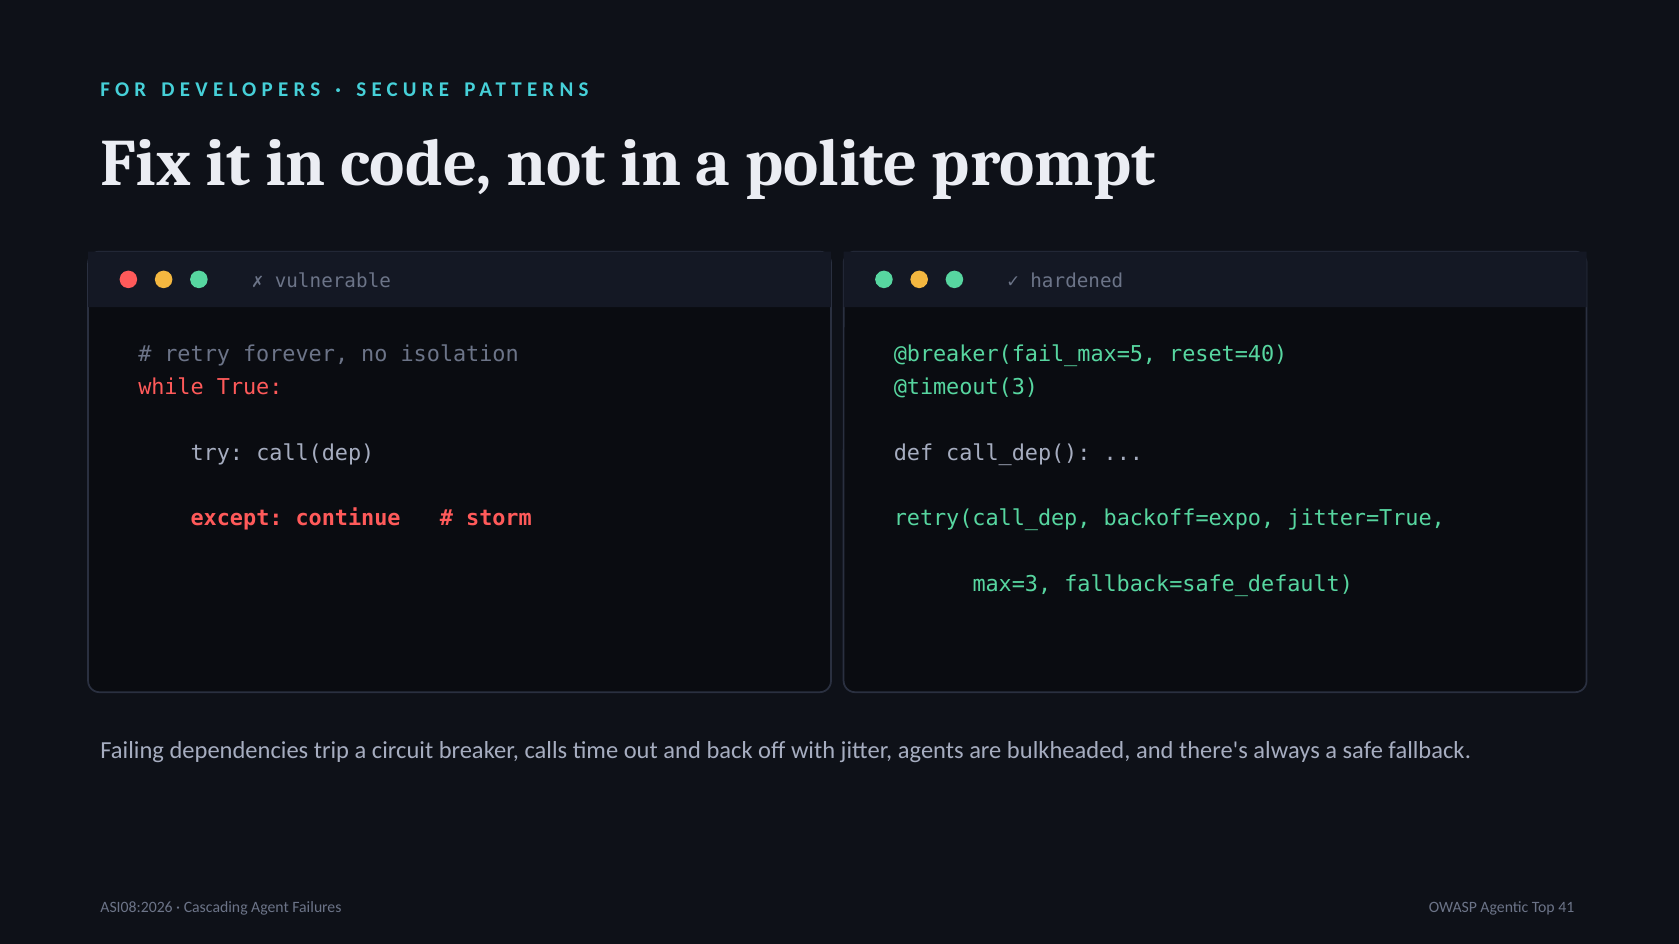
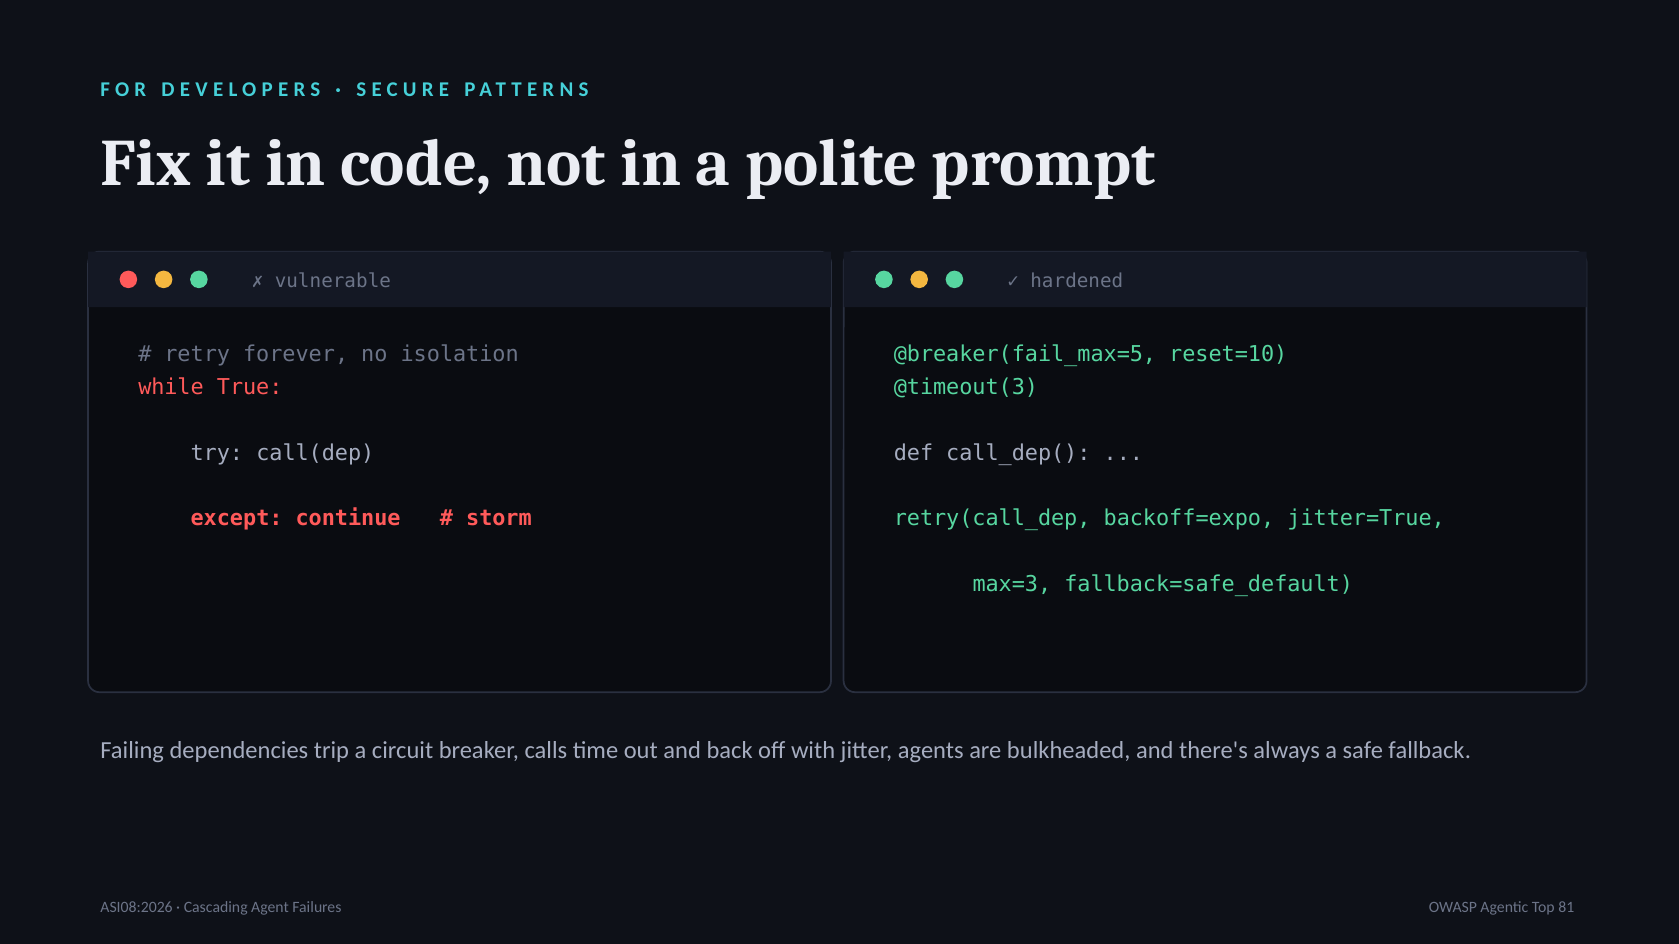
reset=40: reset=40 -> reset=10 (1228, 355)
41: 41 -> 81 (1566, 908)
